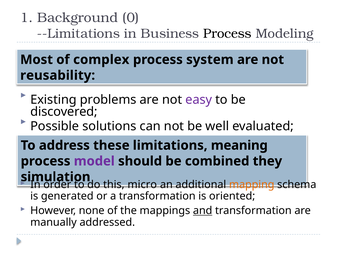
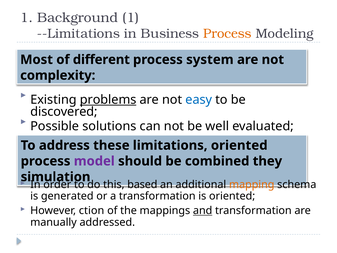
Background 0: 0 -> 1 (131, 18)
Process colour: black -> orange (227, 34)
complex: complex -> different (101, 60)
reusability: reusability -> complexity (58, 75)
problems underline: none -> present (108, 99)
easy colour: purple -> blue (199, 99)
limitations meaning: meaning -> oriented (239, 145)
micro: micro -> based (142, 184)
none: none -> ction (92, 210)
